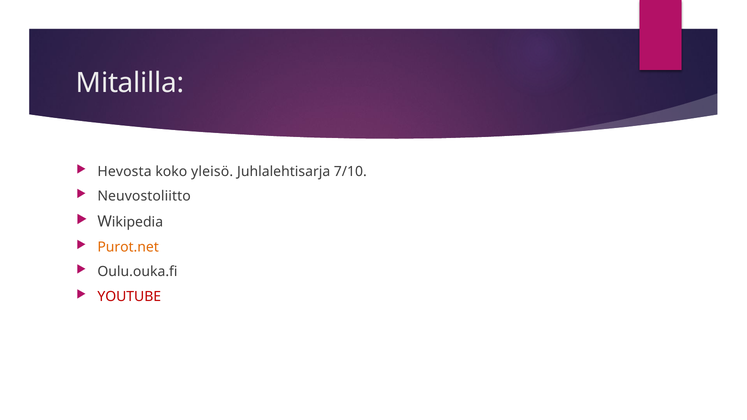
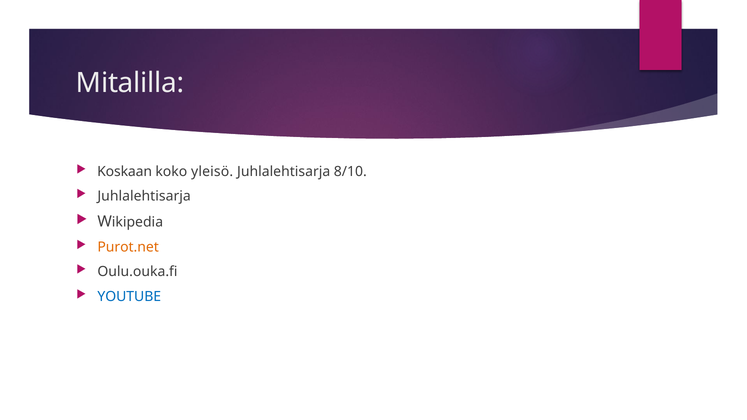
Hevosta: Hevosta -> Koskaan (125, 172)
7/10: 7/10 -> 8/10 (350, 172)
Neuvostoliitto: Neuvostoliitto -> Juhlalehtisarja (144, 196)
YOUTUBE colour: red -> blue (129, 297)
